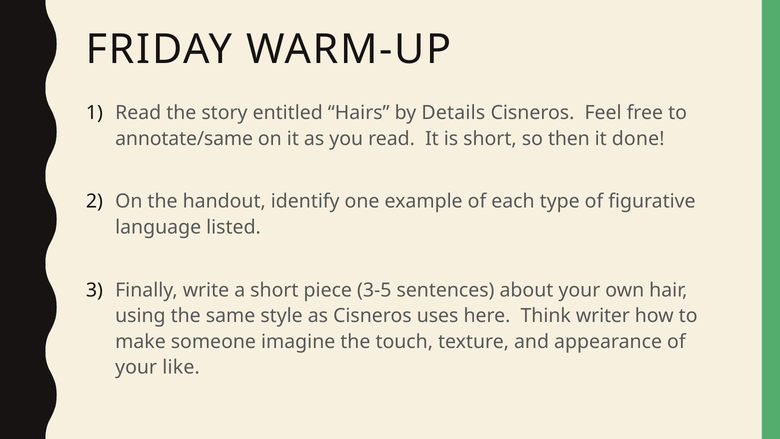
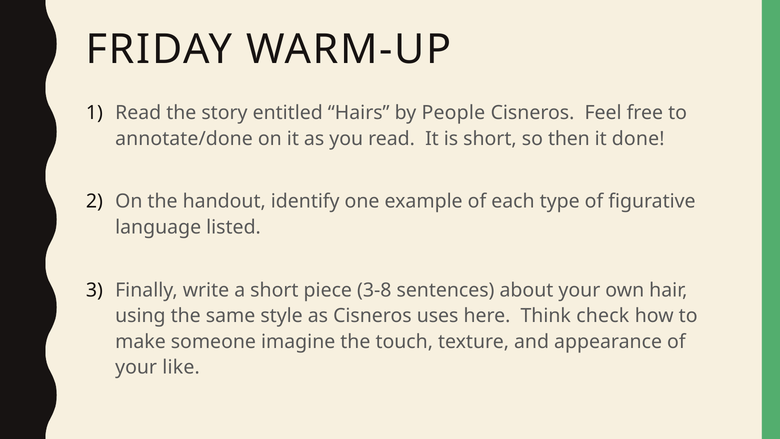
Details: Details -> People (453, 113)
annotate/same: annotate/same -> annotate/done (184, 139)
3-5: 3-5 -> 3-8 (374, 290)
writer: writer -> check (603, 316)
